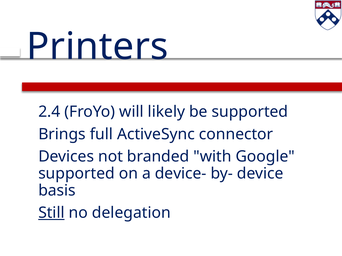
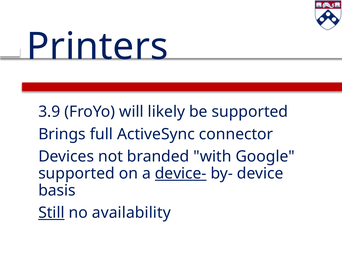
2.4: 2.4 -> 3.9 (49, 112)
device- underline: none -> present (181, 174)
delegation: delegation -> availability (131, 213)
